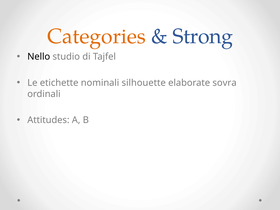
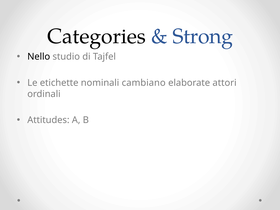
Categories colour: orange -> black (97, 36)
silhouette: silhouette -> cambiano (144, 83)
sovra: sovra -> attori (225, 83)
